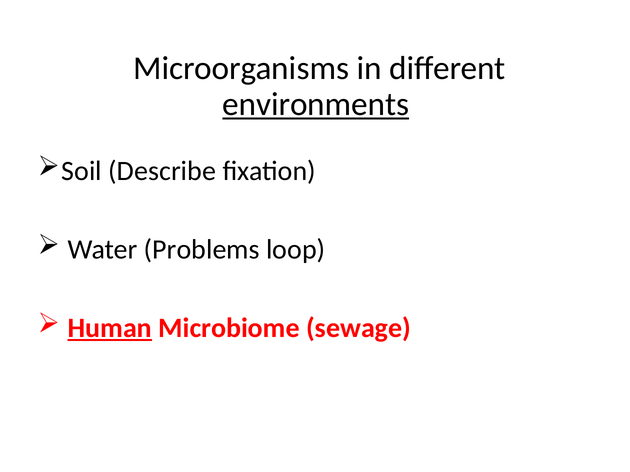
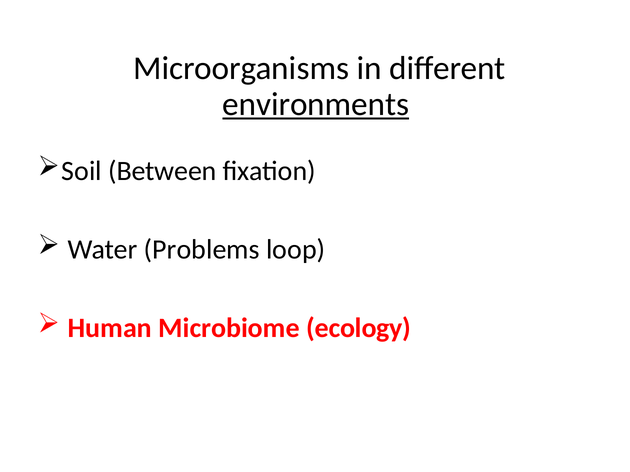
Describe: Describe -> Between (162, 171)
Human underline: present -> none (110, 328)
sewage: sewage -> ecology (359, 328)
